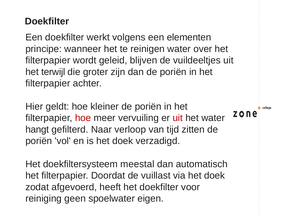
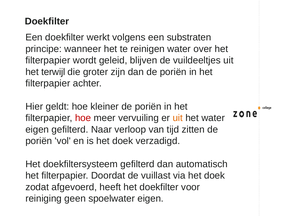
elementen: elementen -> substraten (189, 37)
uit colour: red -> orange (178, 118)
hangt: hangt -> eigen (37, 129)
doekfiltersysteem meestal: meestal -> gefilterd (137, 164)
